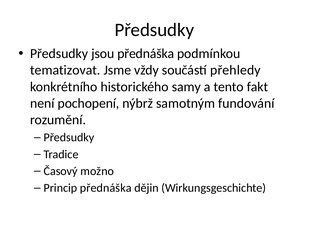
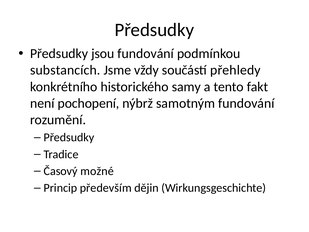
jsou přednáška: přednáška -> fundování (146, 54)
tematizovat: tematizovat -> substancích (65, 70)
možno: možno -> možné (97, 171)
Princip přednáška: přednáška -> především (106, 188)
